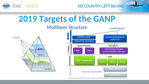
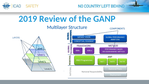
Targets: Targets -> Review (53, 19)
